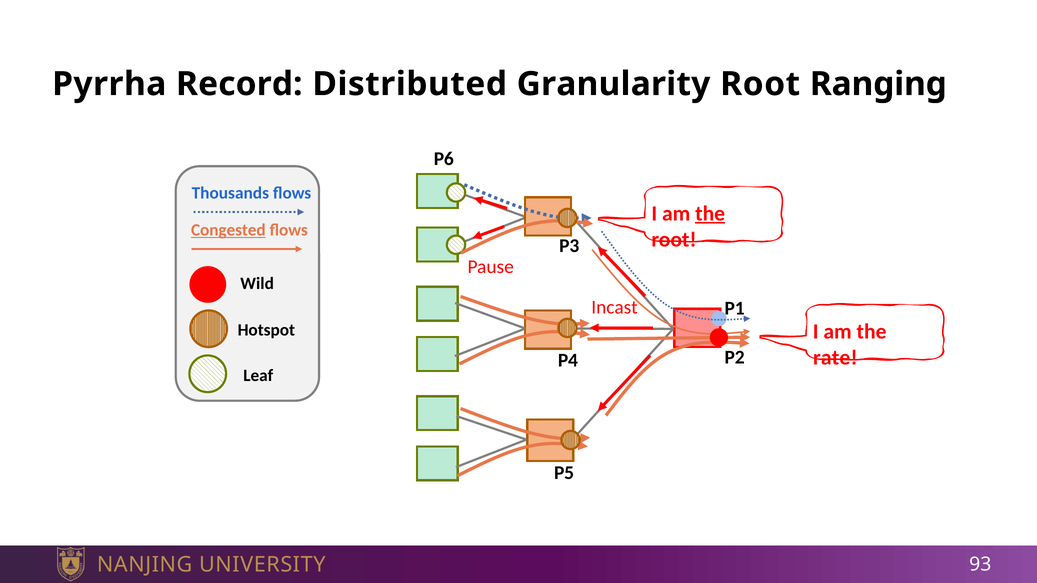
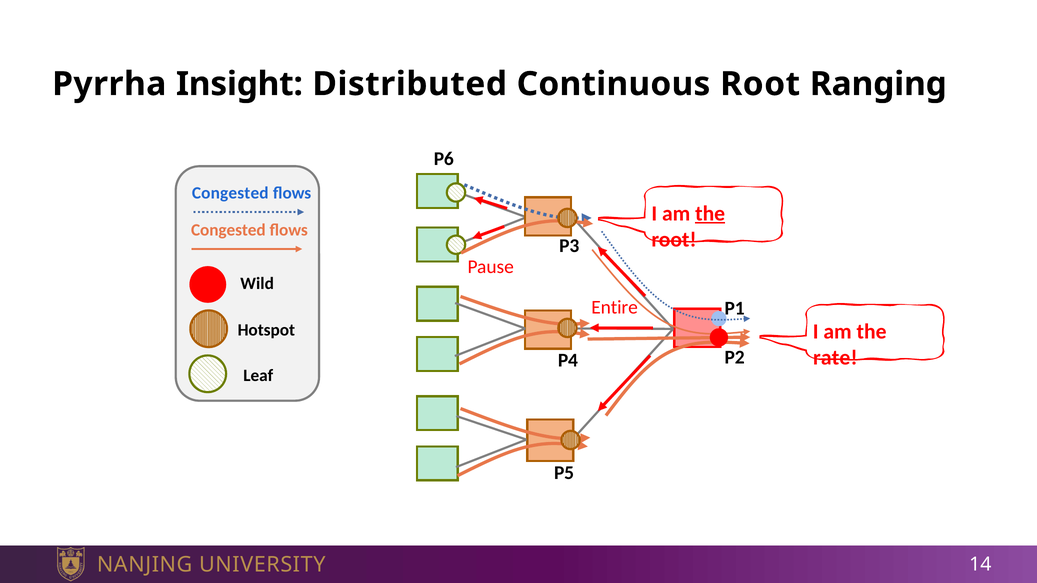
Record: Record -> Insight (239, 84)
Granularity: Granularity -> Continuous (613, 84)
Thousands: Thousands -> Congested (230, 193)
Congested underline: present -> none (228, 230)
Incast: Incast -> Entire (615, 308)
93: 93 -> 14 (980, 565)
